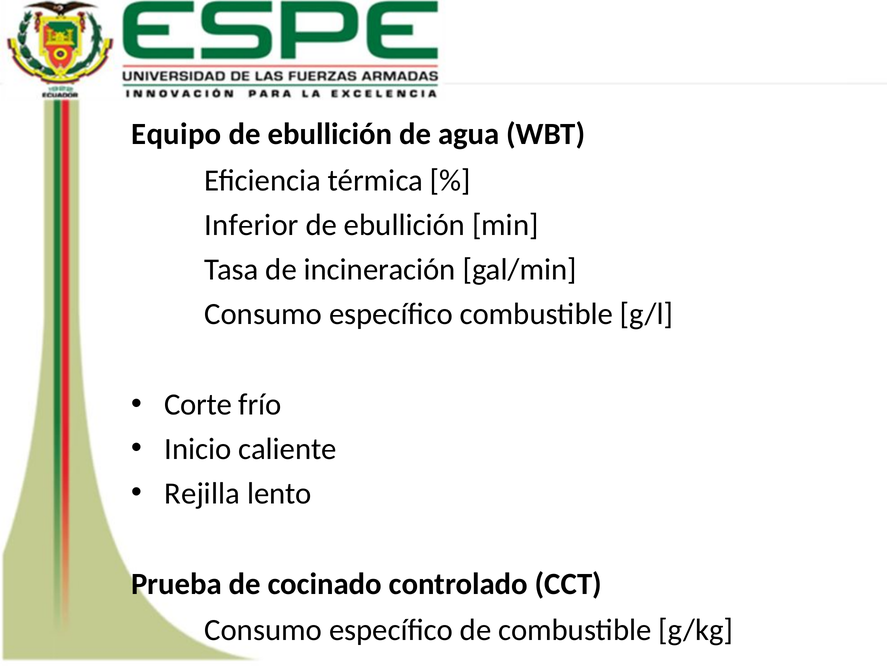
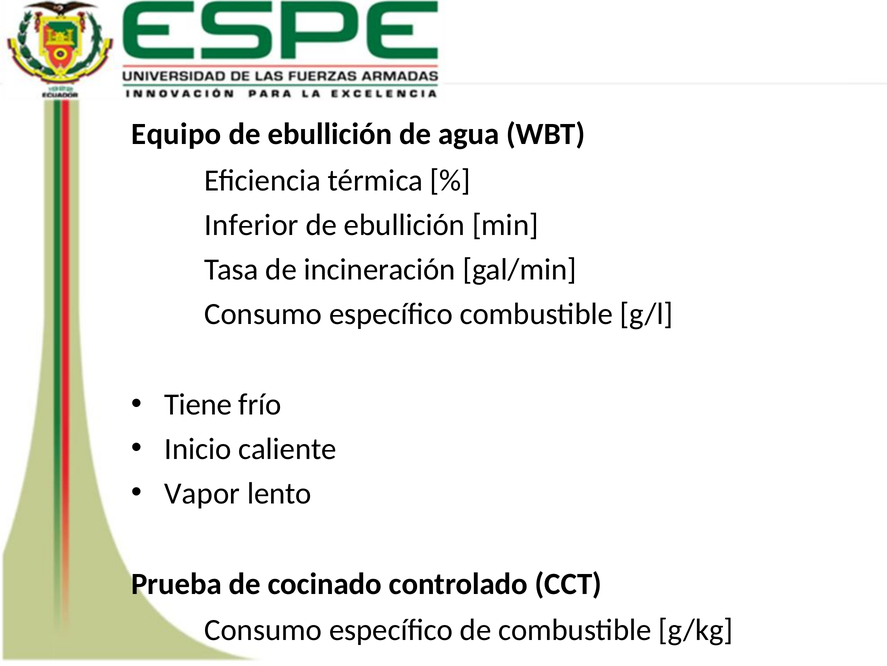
Corte: Corte -> Tiene (198, 404)
Rejilla: Rejilla -> Vapor (202, 493)
